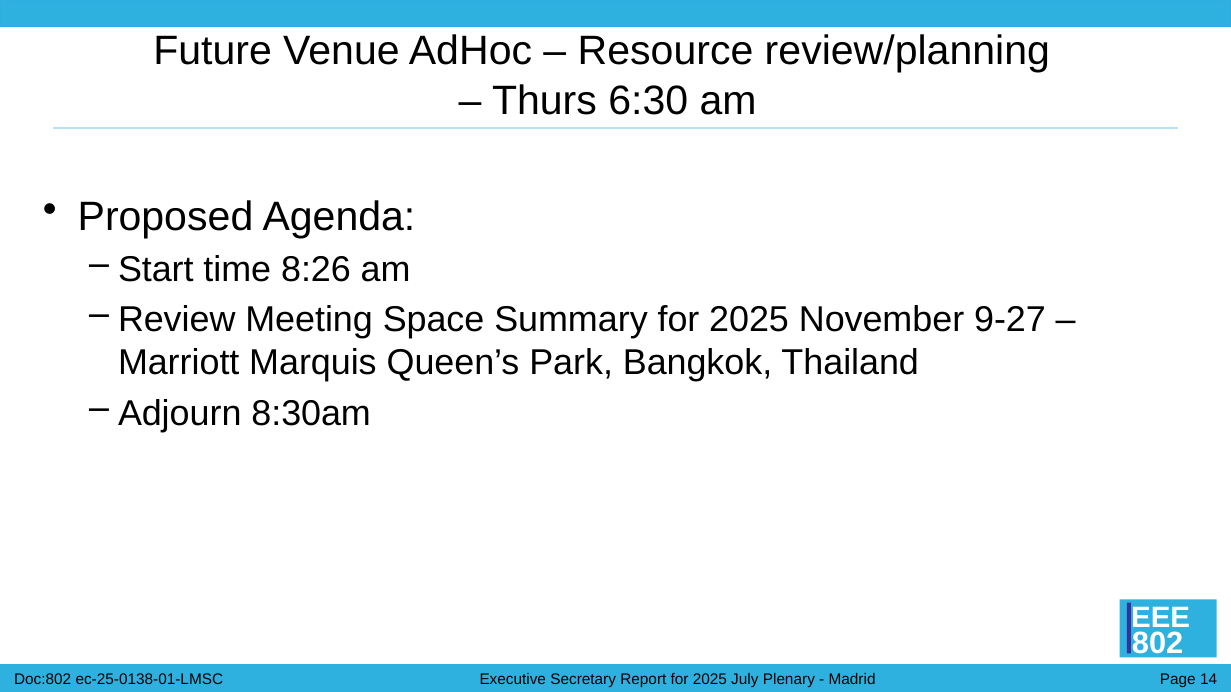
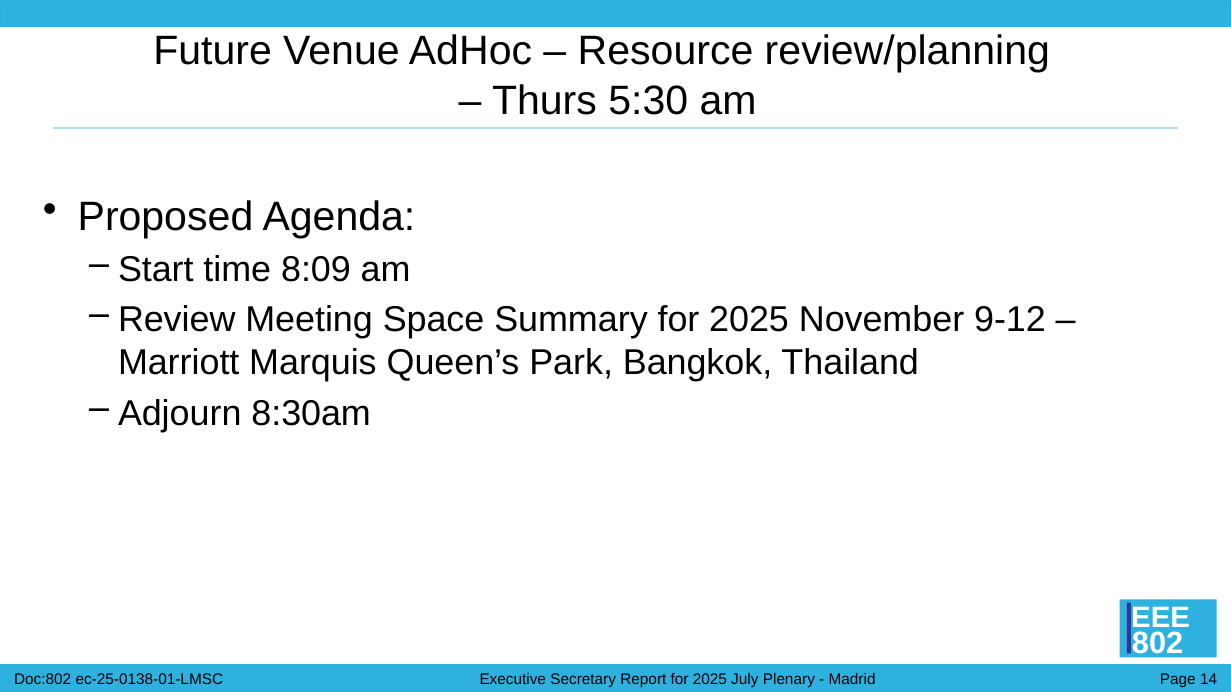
6:30: 6:30 -> 5:30 (648, 101)
8:26: 8:26 -> 8:09 (316, 270)
9-27: 9-27 -> 9-12 (1010, 320)
